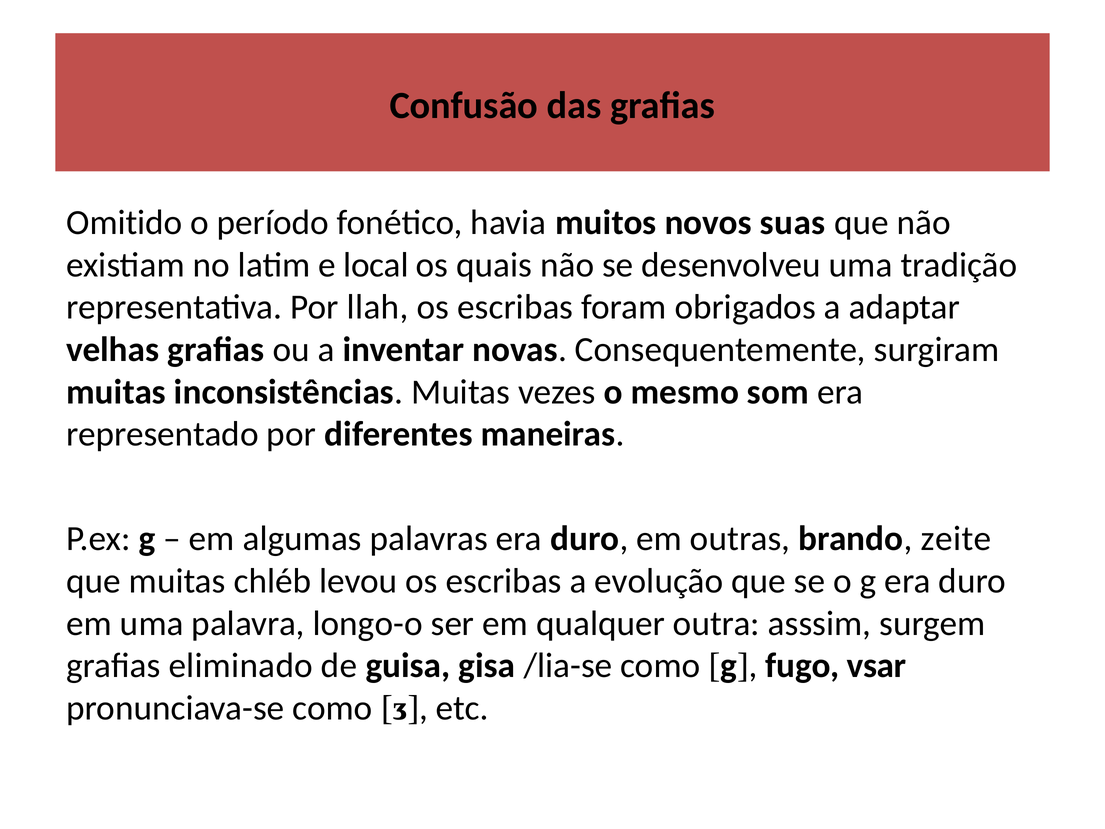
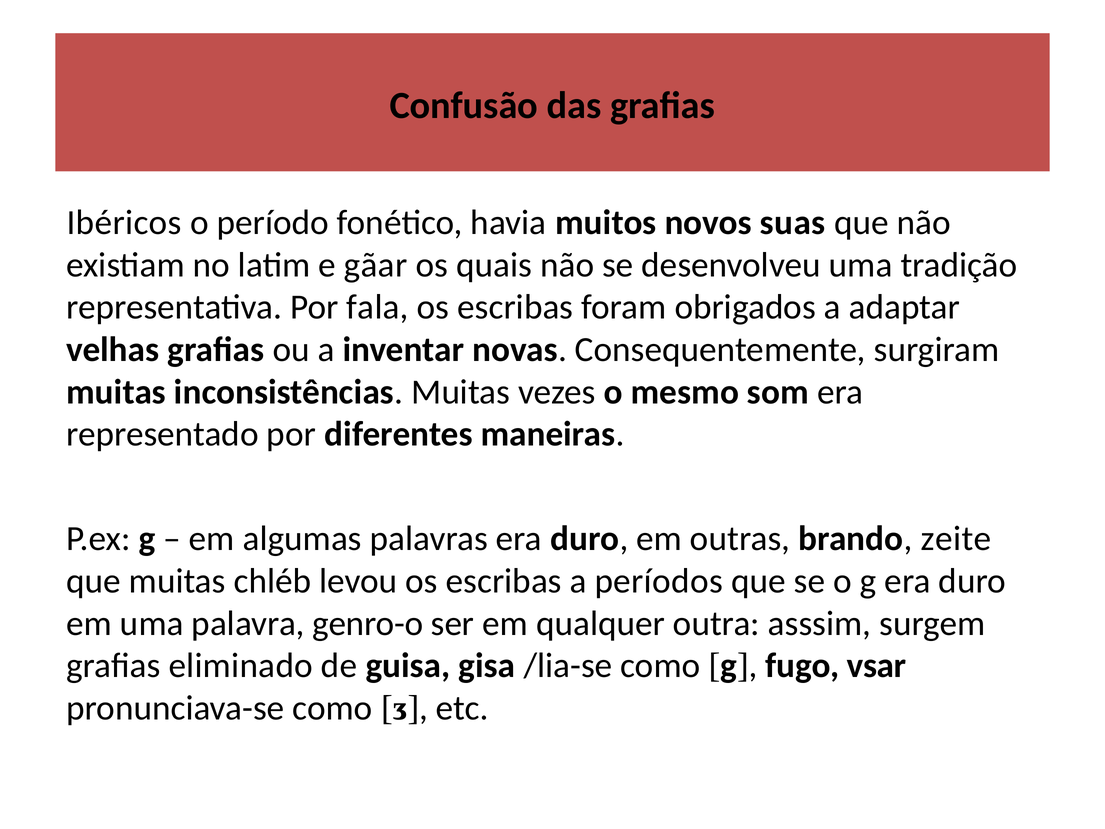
Omitido: Omitido -> Ibéricos (124, 223)
local: local -> gãar (376, 265)
llah: llah -> fala (378, 307)
evolução: evolução -> períodos (659, 581)
longo-o: longo-o -> genro-o (368, 623)
